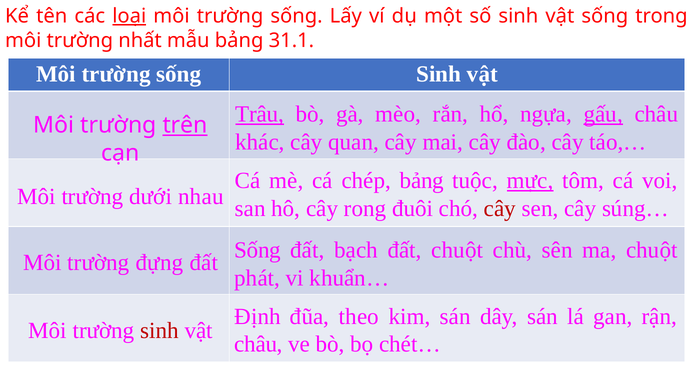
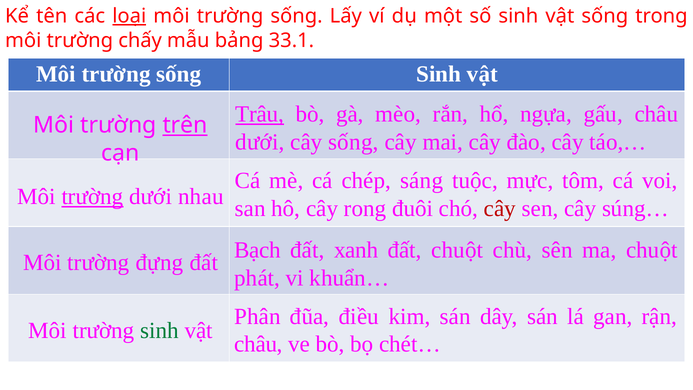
nhất: nhất -> chấy (140, 40)
31.1: 31.1 -> 33.1 (291, 40)
gấu underline: present -> none (603, 114)
khác: khác -> dưới (260, 142)
cây quan: quan -> sống (353, 142)
chép bảng: bảng -> sáng (422, 181)
mực underline: present -> none (530, 181)
trường underline: none -> present (92, 197)
Sống: Sống -> Bạch (258, 250)
bạch: bạch -> xanh (356, 250)
Định: Định -> Phân (258, 316)
theo: theo -> điều (359, 316)
sinh colour: red -> green (160, 330)
